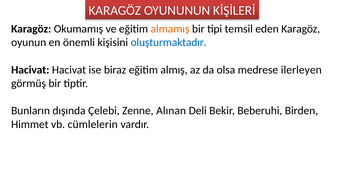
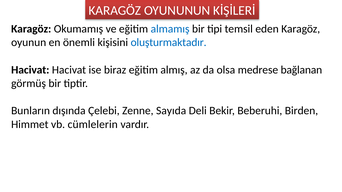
almamış colour: orange -> blue (170, 29)
ilerleyen: ilerleyen -> bağlanan (301, 70)
Alınan: Alınan -> Sayıda (171, 111)
